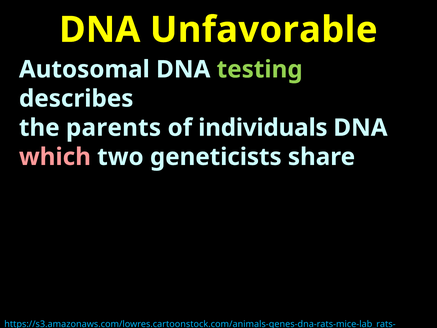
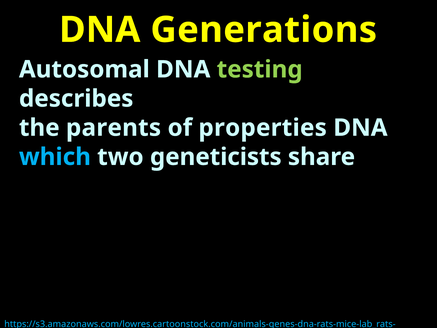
Unfavorable: Unfavorable -> Generations (264, 30)
individuals: individuals -> properties (263, 128)
which colour: pink -> light blue (55, 157)
